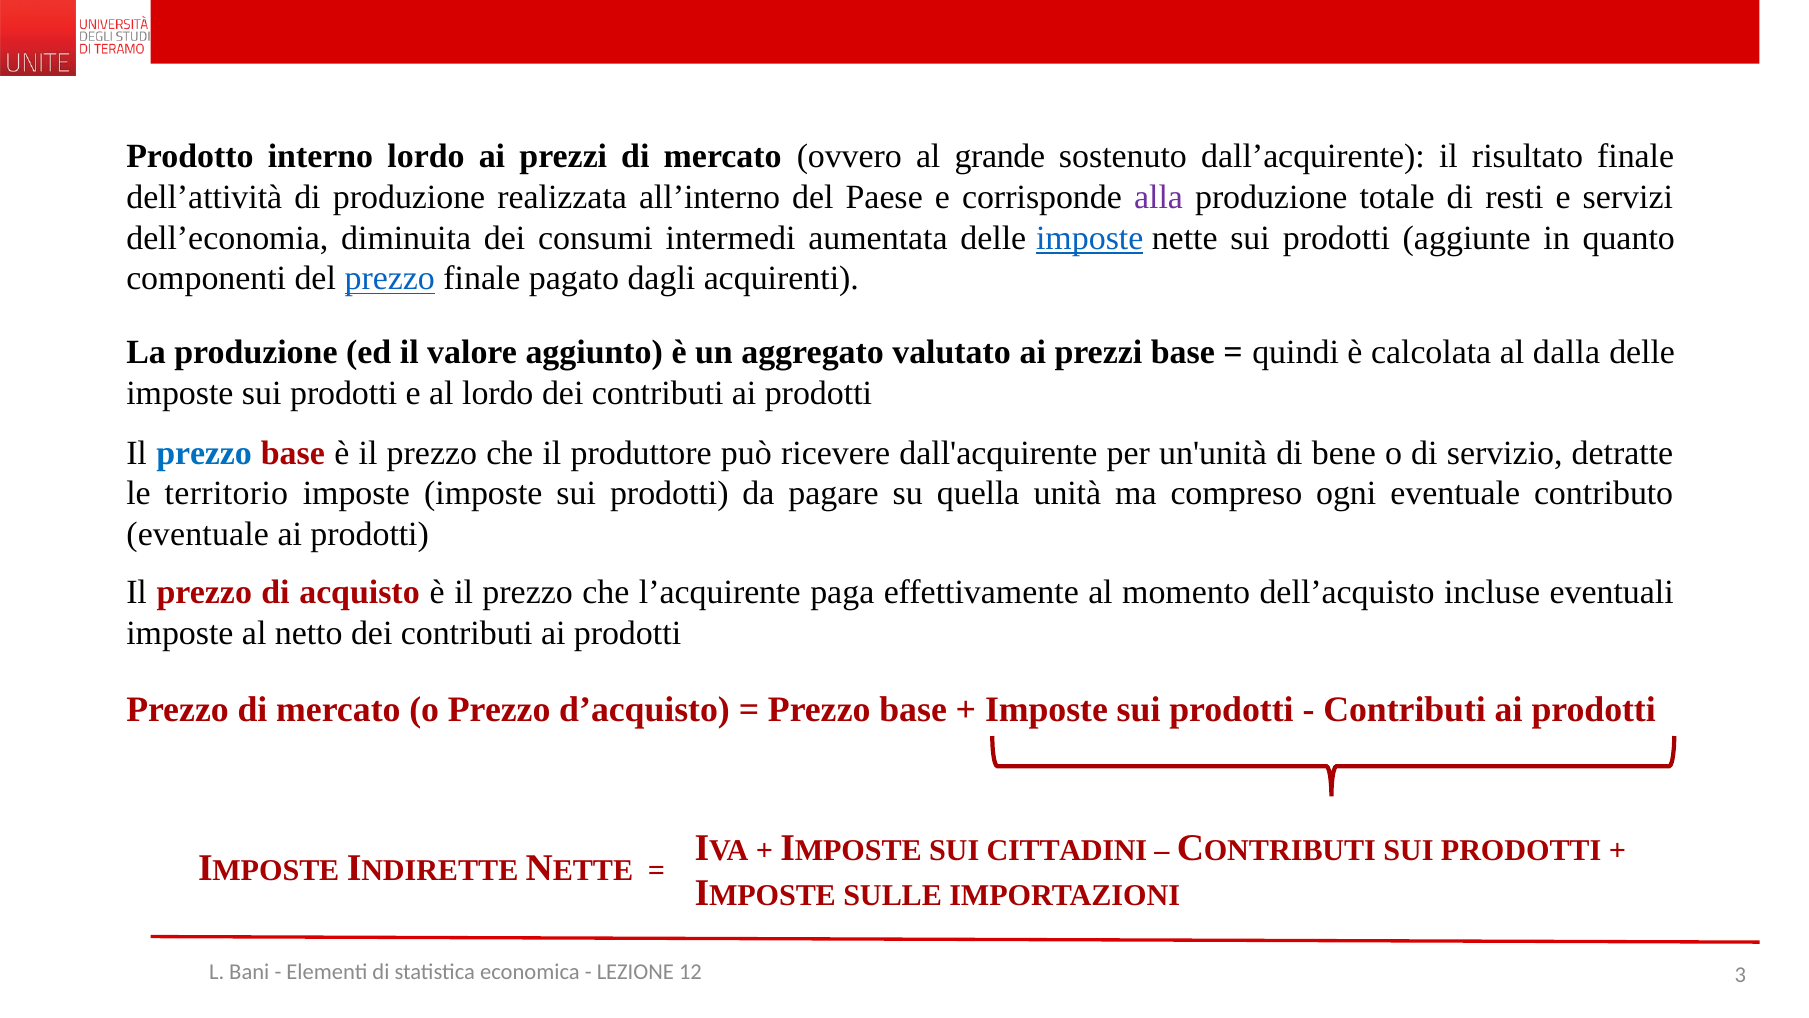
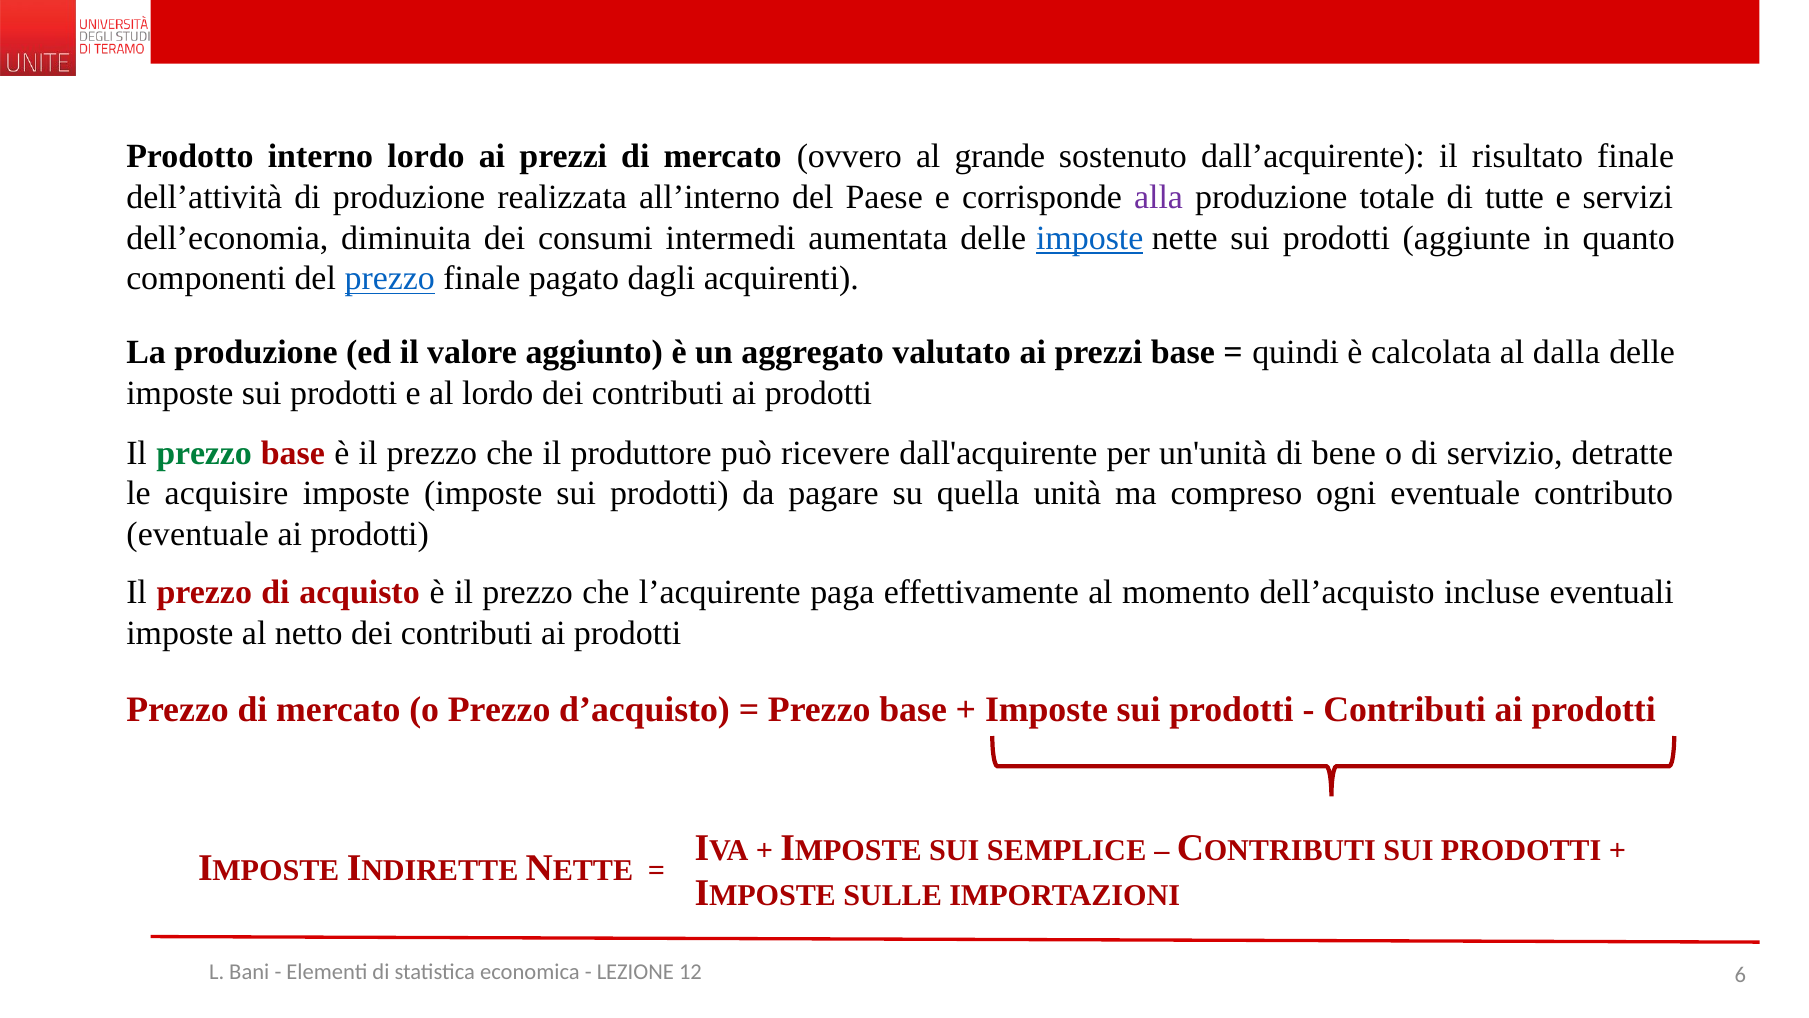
resti: resti -> tutte (1515, 197)
prezzo colour: blue -> green (204, 453)
territorio: territorio -> acquisire (227, 493)
CITTADINI: CITTADINI -> SEMPLICE (1067, 850)
3: 3 -> 6 (1740, 975)
